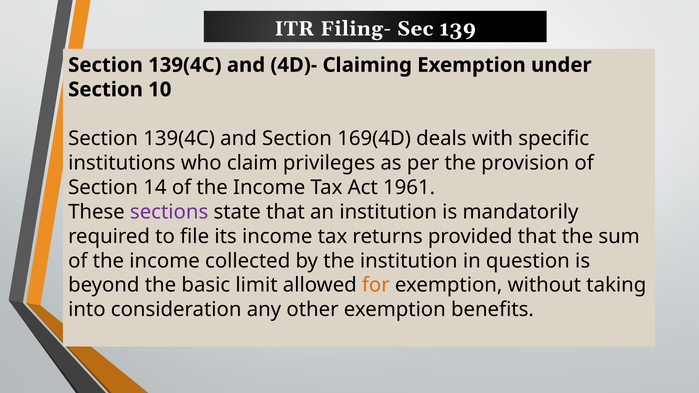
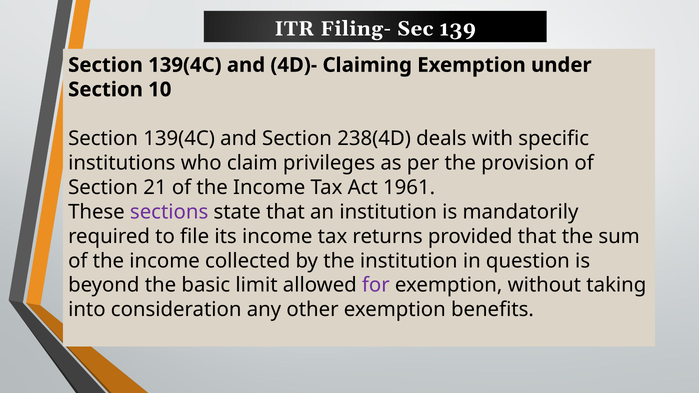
169(4D: 169(4D -> 238(4D (374, 139)
14: 14 -> 21 (155, 187)
for colour: orange -> purple (376, 285)
